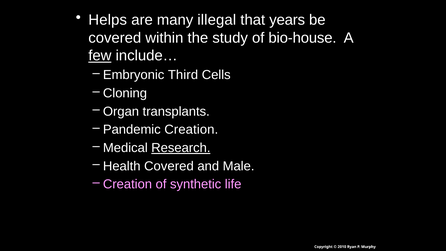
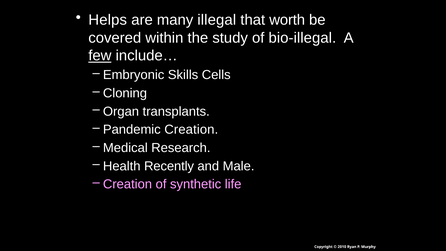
years: years -> worth (287, 20)
bio-house: bio-house -> bio-illegal (302, 38)
Third: Third -> Skills (183, 75)
Research underline: present -> none (181, 148)
Health Covered: Covered -> Recently (169, 166)
